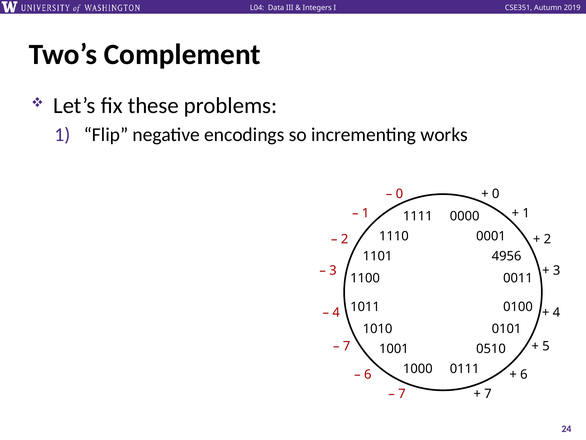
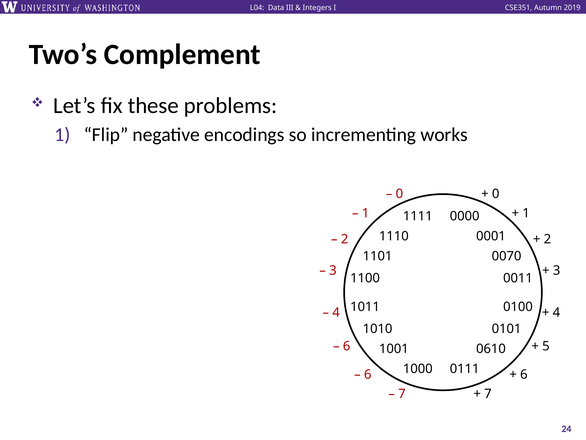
4956: 4956 -> 0070 (507, 256)
7: 7 -> 6 (347, 346)
0510: 0510 -> 0610 (491, 349)
